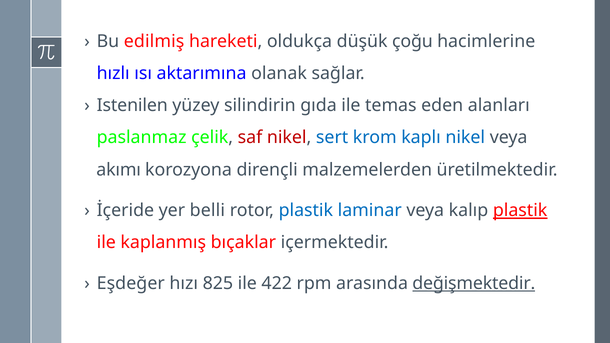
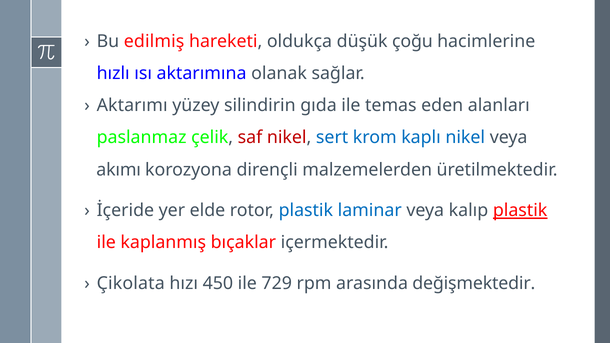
Istenilen: Istenilen -> Aktarımı (132, 106)
belli: belli -> elde (207, 211)
Eşdeğer: Eşdeğer -> Çikolata (131, 284)
825: 825 -> 450 (218, 284)
422: 422 -> 729 (277, 284)
değişmektedir underline: present -> none (474, 284)
